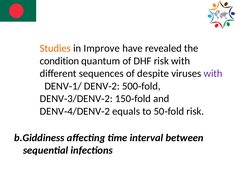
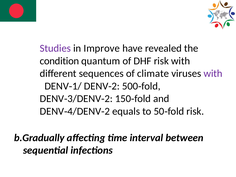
Studies colour: orange -> purple (55, 48)
despite: despite -> climate (153, 74)
b.Giddiness: b.Giddiness -> b.Gradually (39, 138)
